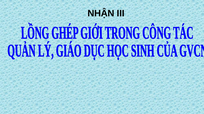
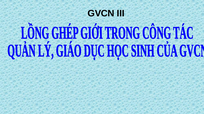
NHẬN: NHẬN -> GVCN (101, 13)
